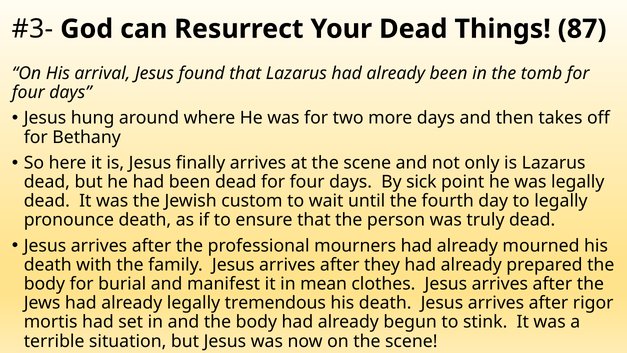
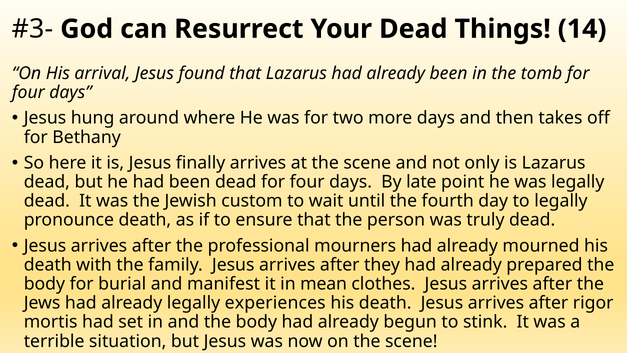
87: 87 -> 14 (582, 29)
sick: sick -> late (421, 182)
tremendous: tremendous -> experiences (275, 303)
